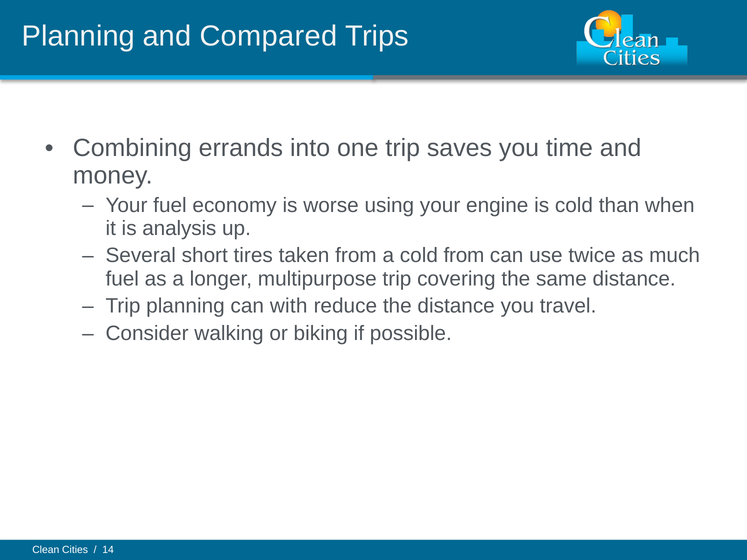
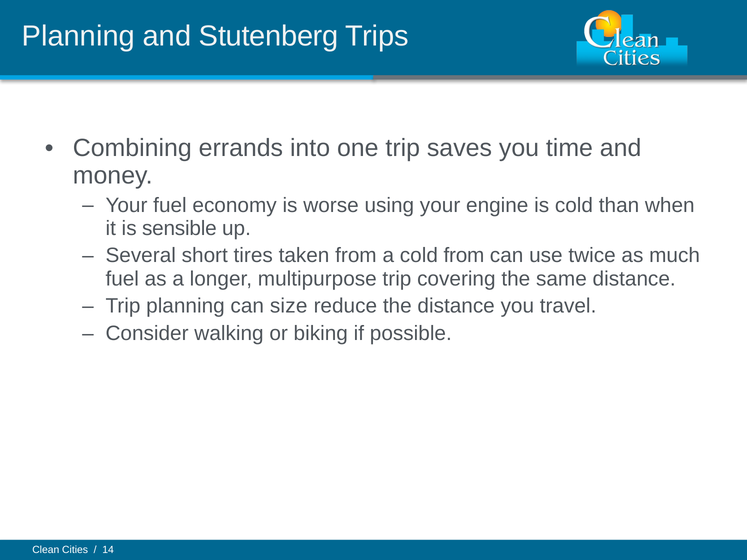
Compared: Compared -> Stutenberg (269, 36)
analysis: analysis -> sensible (179, 228)
with: with -> size (289, 306)
